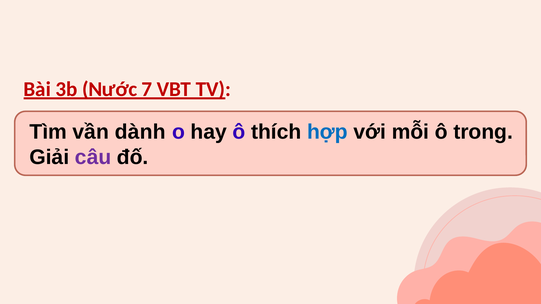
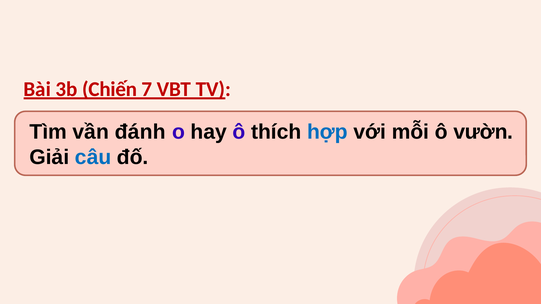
Nước: Nước -> Chiến (110, 89)
dành: dành -> đánh (140, 132)
trong: trong -> vườn (483, 132)
câu colour: purple -> blue (93, 157)
